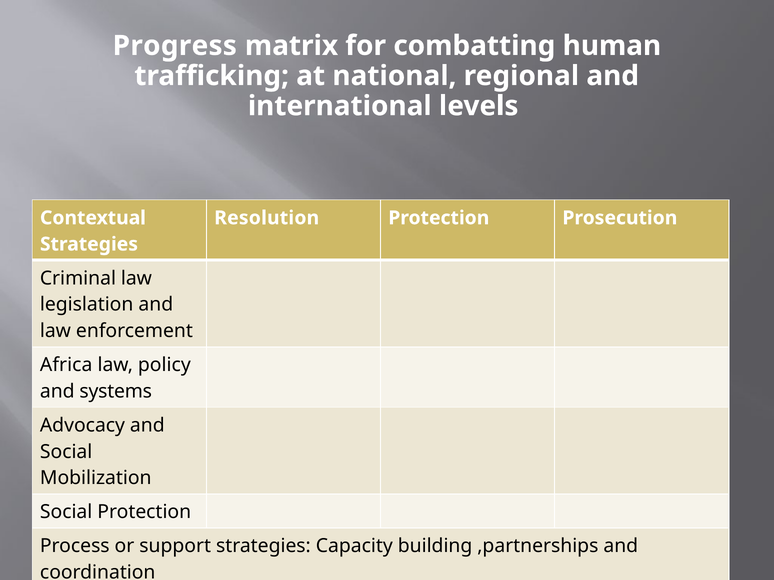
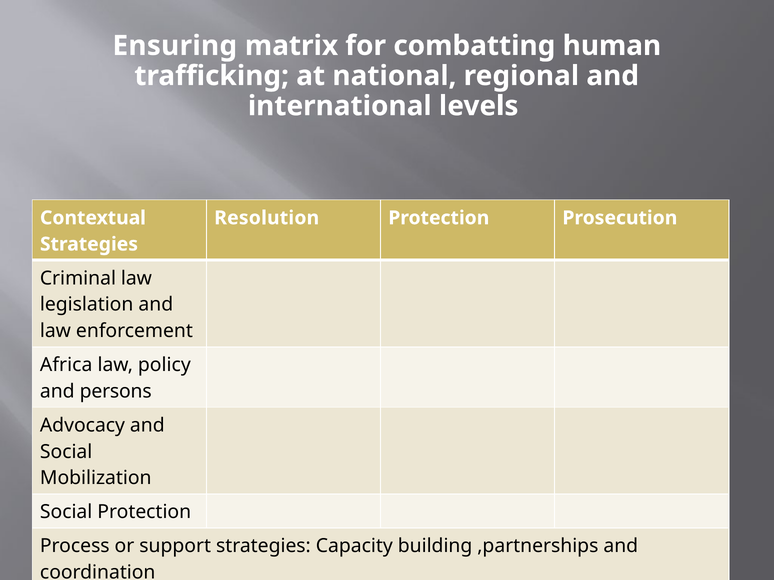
Progress: Progress -> Ensuring (175, 46)
systems: systems -> persons (116, 392)
